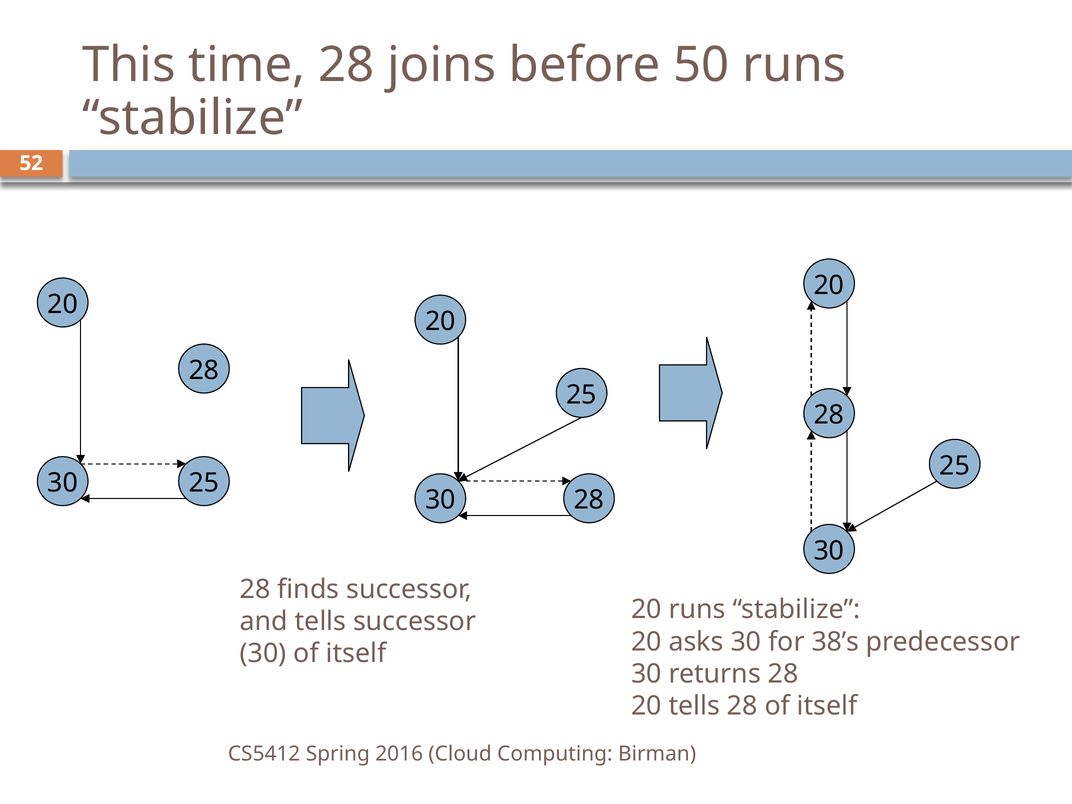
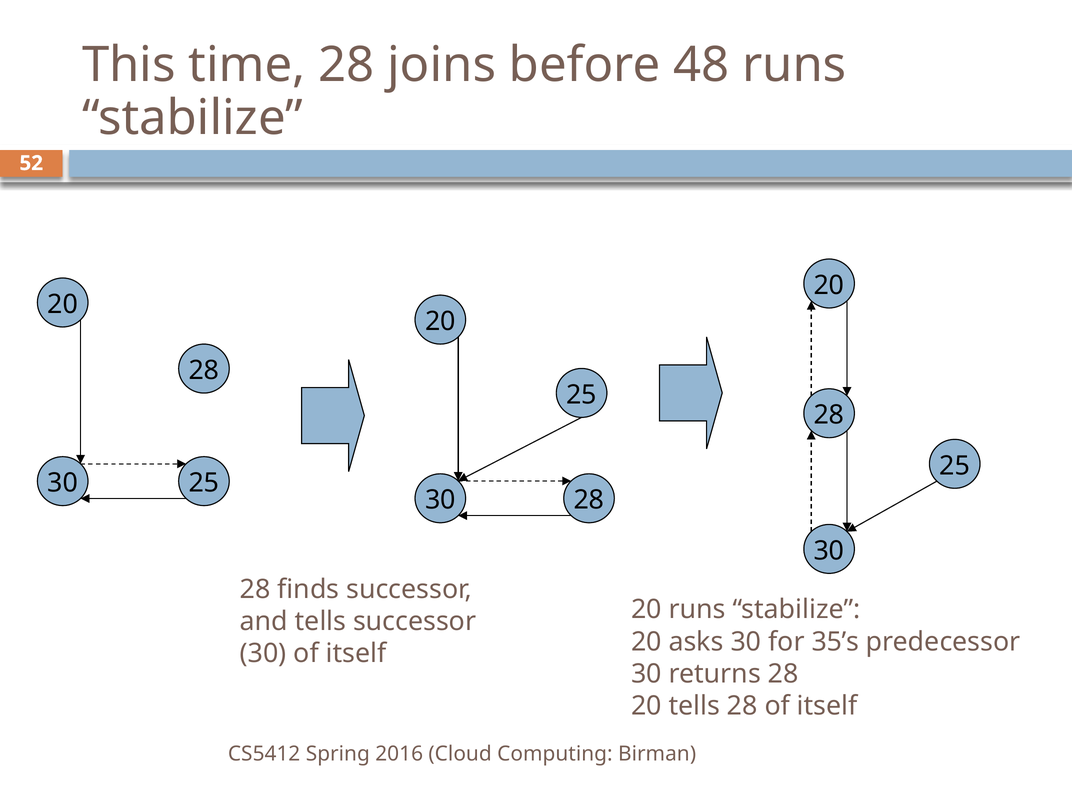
50: 50 -> 48 (701, 65)
38’s: 38’s -> 35’s (835, 642)
